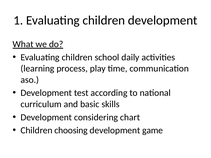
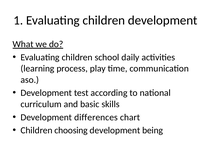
considering: considering -> differences (96, 117)
game: game -> being (153, 131)
